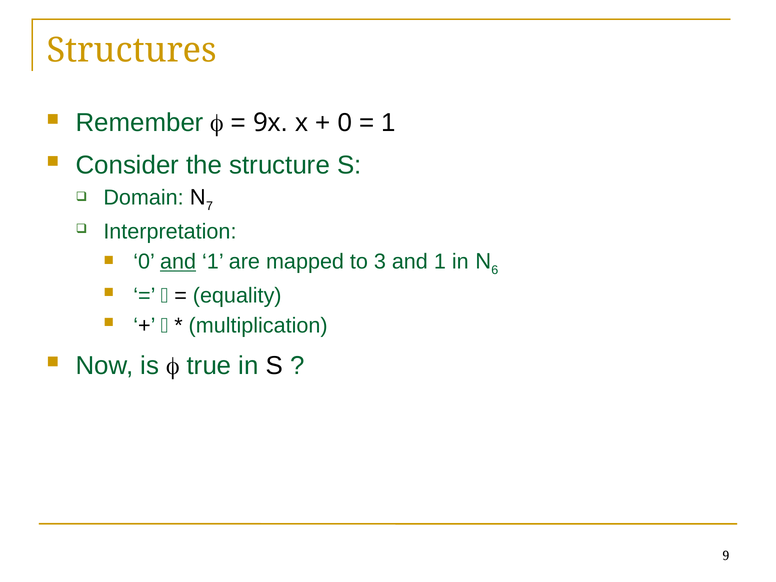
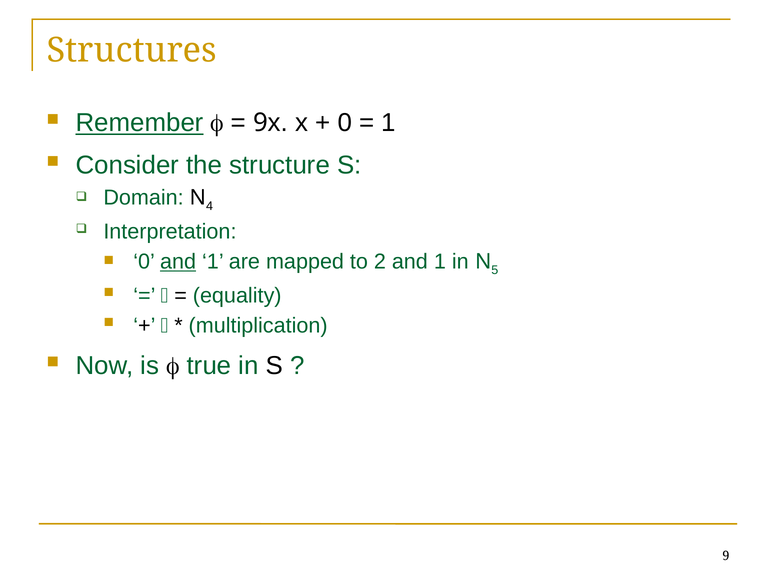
Remember underline: none -> present (140, 123)
7: 7 -> 4 (210, 206)
3: 3 -> 2 (380, 262)
6: 6 -> 5 (495, 270)
